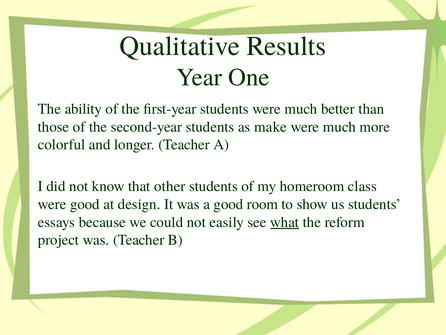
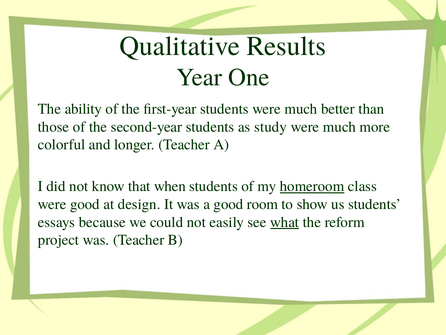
make: make -> study (271, 127)
other: other -> when (170, 186)
homeroom underline: none -> present (312, 186)
